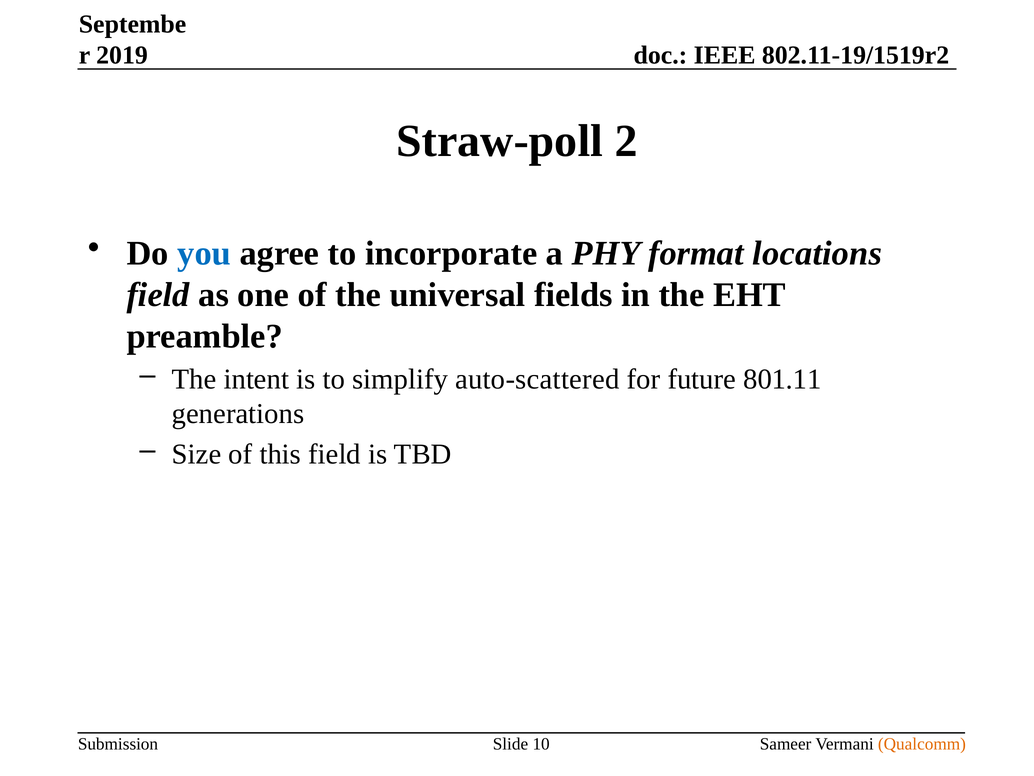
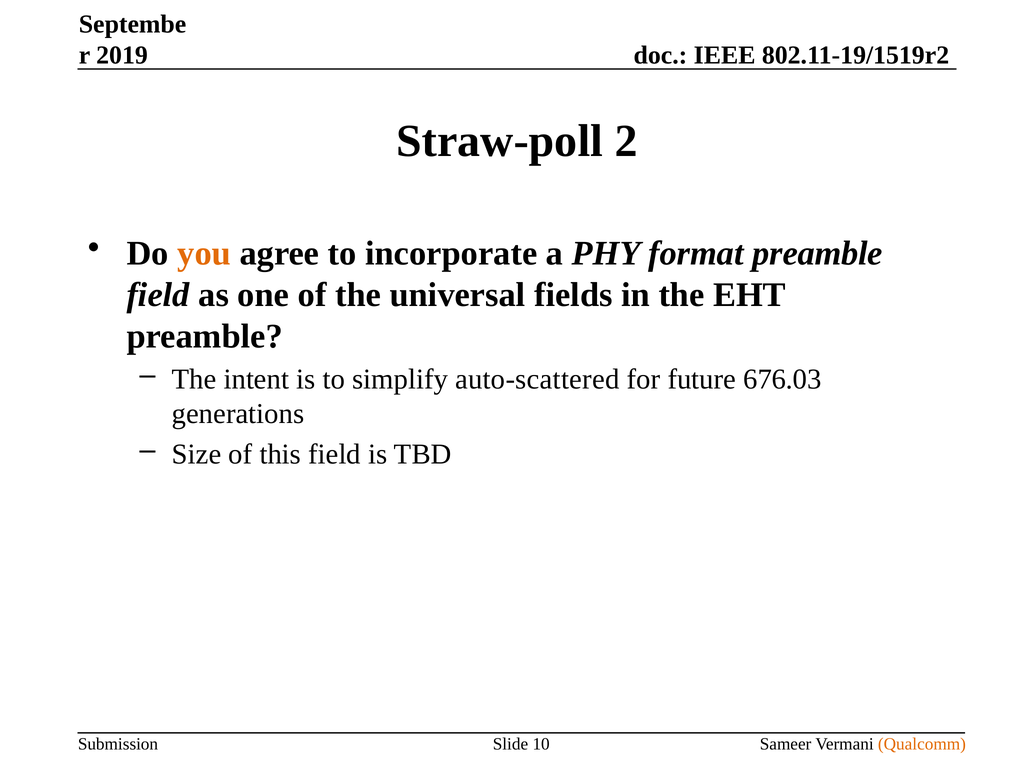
you colour: blue -> orange (204, 253)
format locations: locations -> preamble (818, 253)
801.11: 801.11 -> 676.03 (782, 379)
